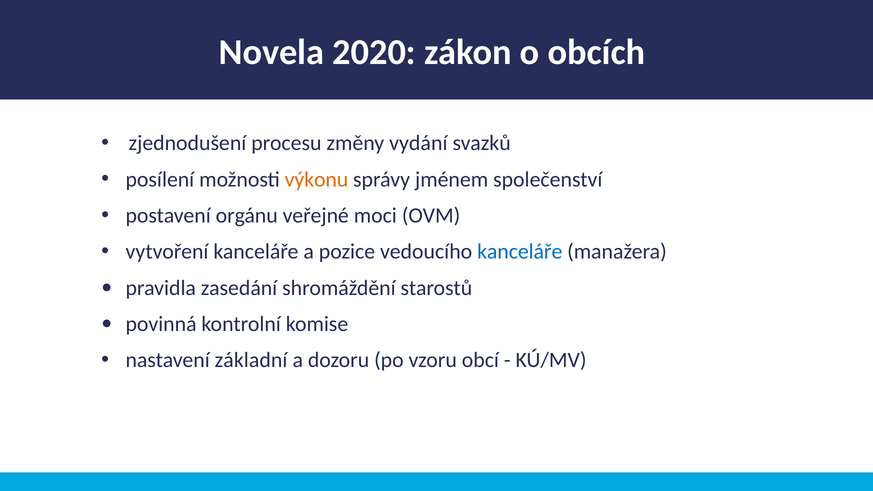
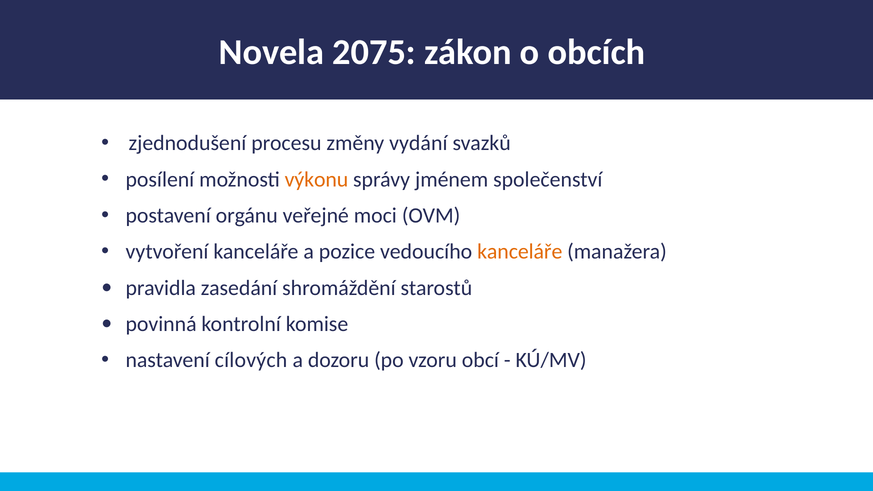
2020: 2020 -> 2075 (374, 52)
kanceláře colour: blue -> orange (520, 252)
základní: základní -> cílových (251, 360)
